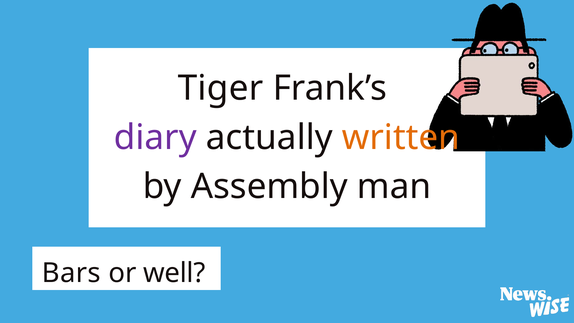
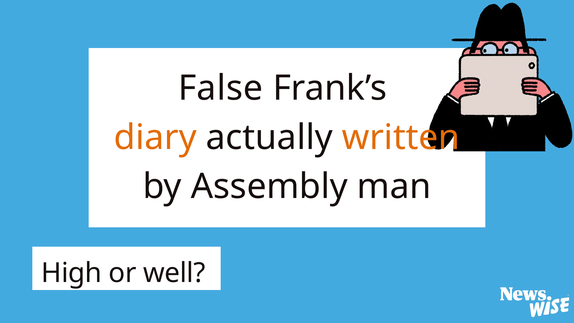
Tiger: Tiger -> False (221, 88)
diary colour: purple -> orange (155, 137)
Bars: Bars -> High (72, 273)
